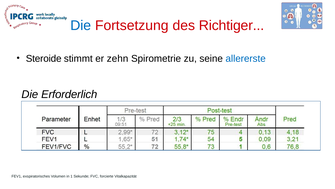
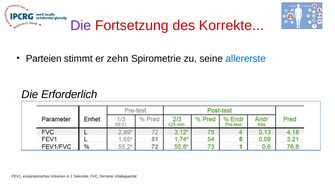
Die colour: blue -> purple (81, 25)
Richtiger: Richtiger -> Korrekte (231, 25)
Steroide: Steroide -> Parteien (44, 59)
